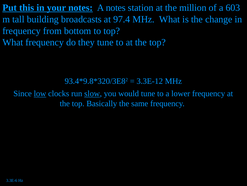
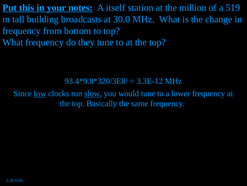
A notes: notes -> itself (116, 8)
603: 603 -> 519 (233, 8)
97.4: 97.4 -> 30.0 (122, 19)
